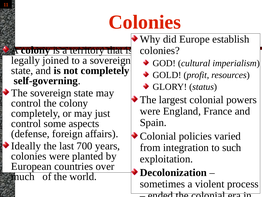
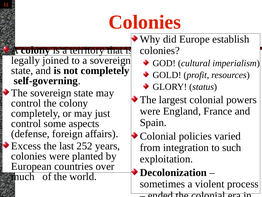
Ideally: Ideally -> Excess (26, 146)
700: 700 -> 252 (85, 146)
